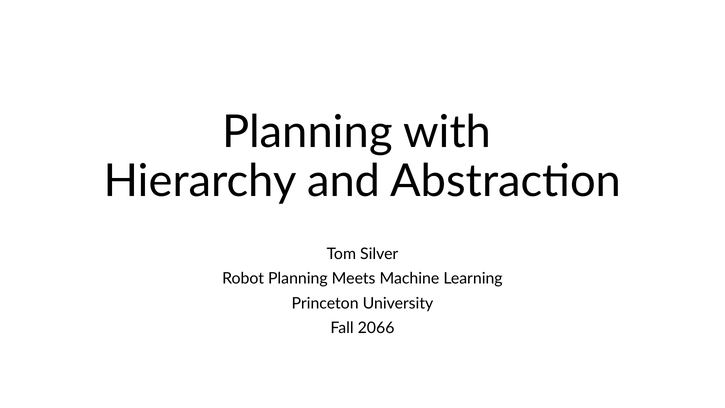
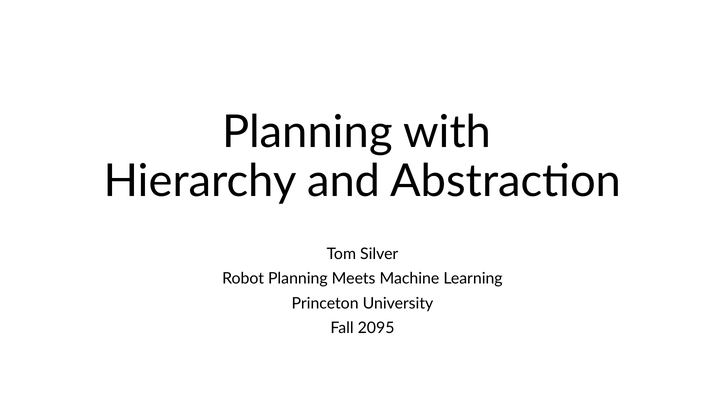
2066: 2066 -> 2095 (376, 328)
